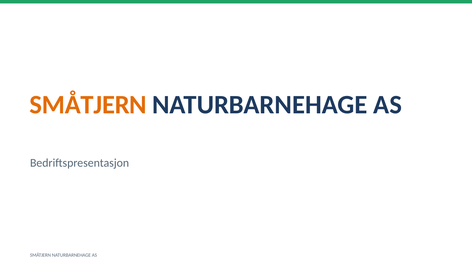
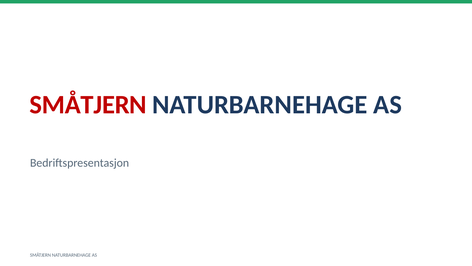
SMÅTJERN colour: orange -> red (88, 105)
